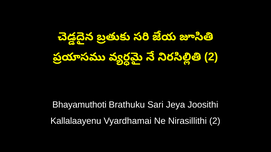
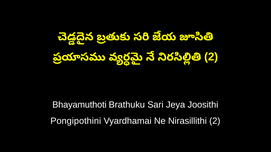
Kallalaayenu: Kallalaayenu -> Pongipothini (76, 121)
